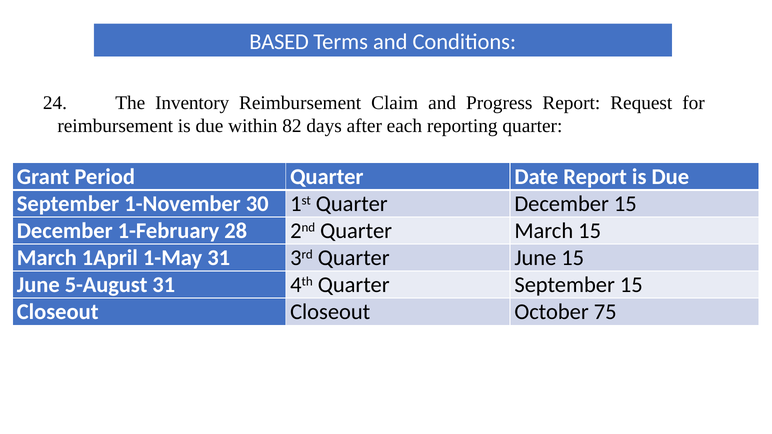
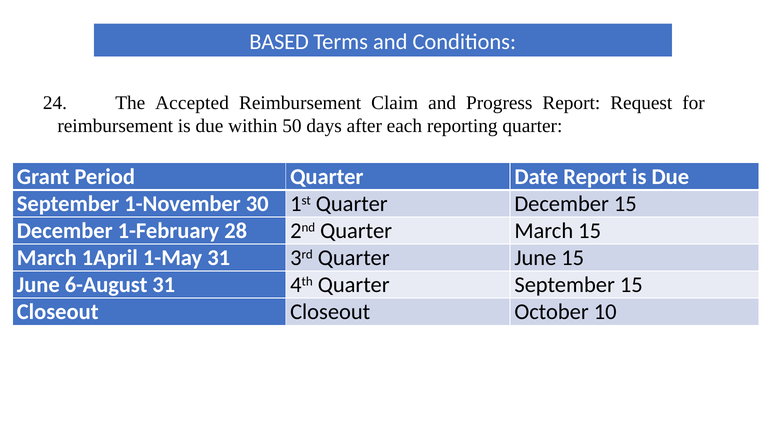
Inventory: Inventory -> Accepted (192, 103)
82: 82 -> 50 (292, 126)
5-August: 5-August -> 6-August (106, 285)
75: 75 -> 10 (605, 312)
